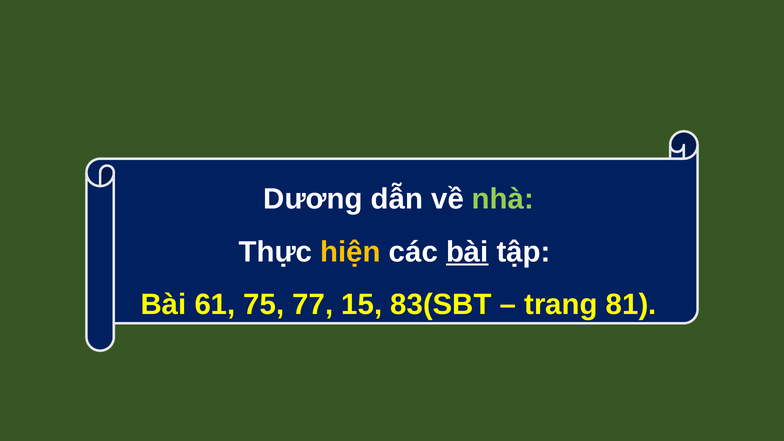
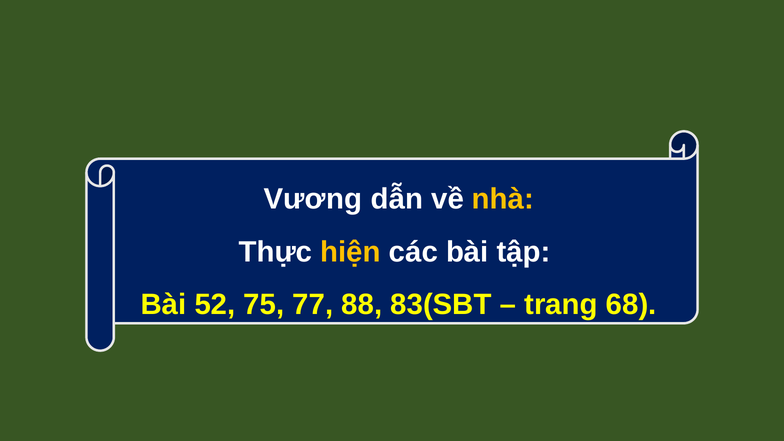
Dương: Dương -> Vương (313, 199)
nhà colour: light green -> yellow (503, 199)
bài underline: present -> none (467, 252)
61: 61 -> 52 (215, 305)
15: 15 -> 88 (362, 305)
81: 81 -> 68 (631, 305)
